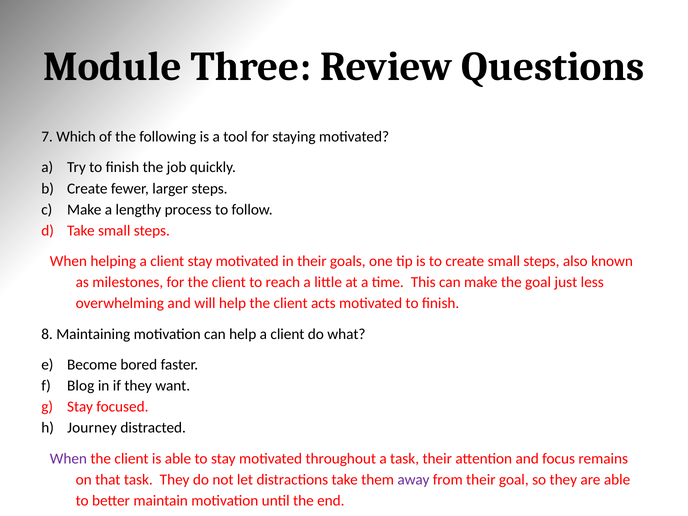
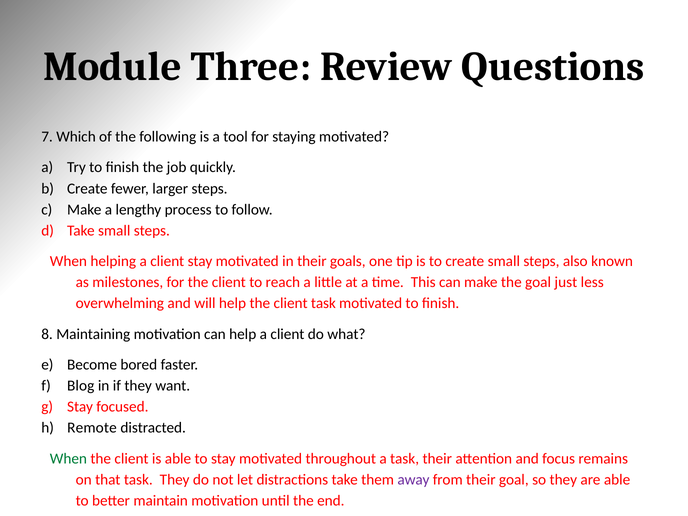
client acts: acts -> task (323, 303)
Journey: Journey -> Remote (92, 428)
When colour: purple -> green (68, 459)
